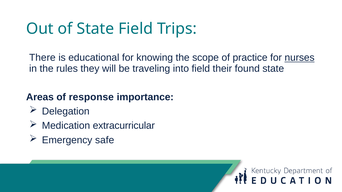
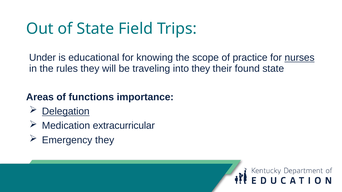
There: There -> Under (42, 58)
into field: field -> they (201, 69)
response: response -> functions (91, 97)
Delegation underline: none -> present (66, 112)
Emergency safe: safe -> they (105, 140)
